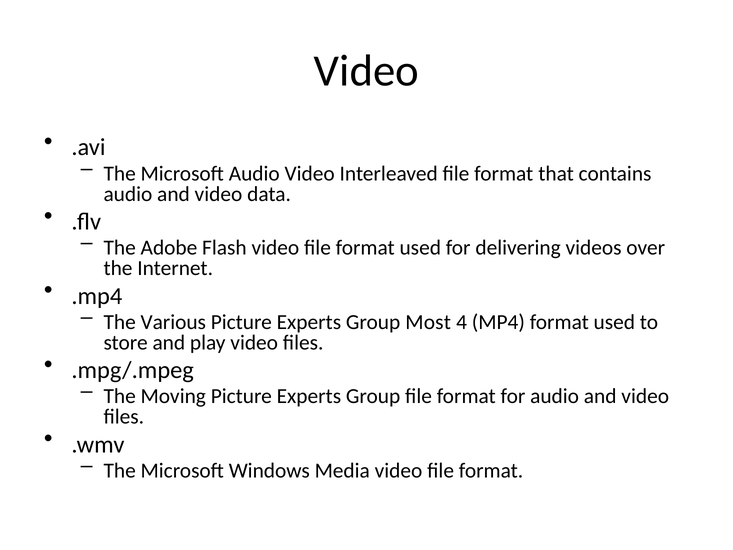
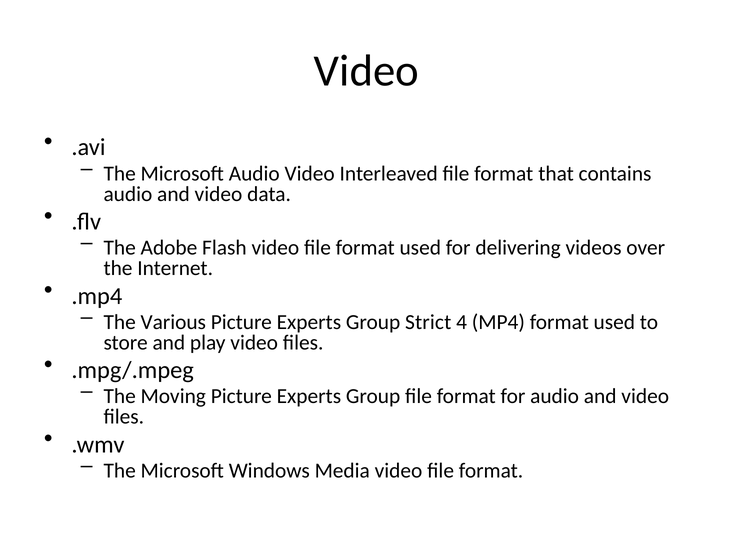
Most: Most -> Strict (428, 322)
